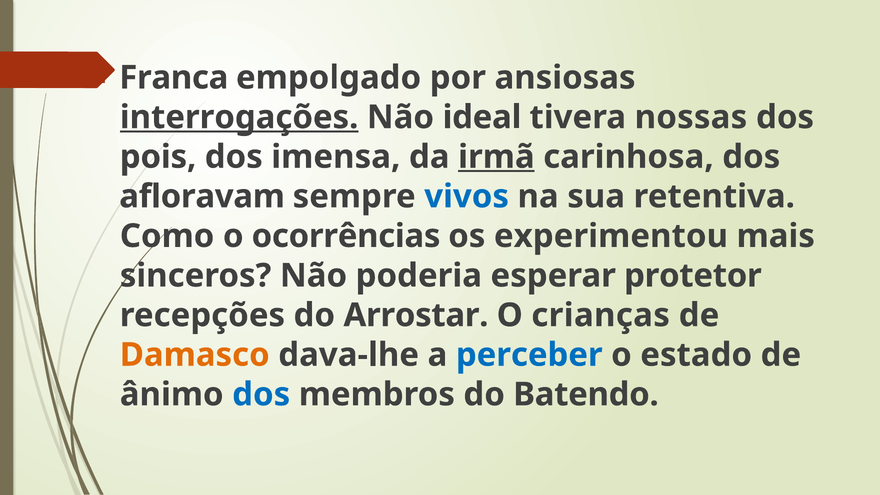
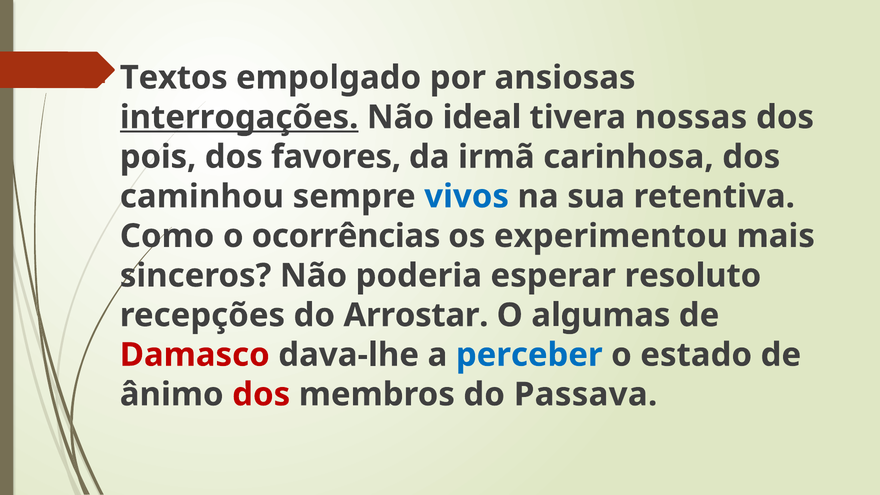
Franca: Franca -> Textos (174, 78)
imensa: imensa -> favores (336, 157)
irmã underline: present -> none (496, 157)
afloravam: afloravam -> caminhou (202, 196)
protetor: protetor -> resoluto (693, 276)
crianças: crianças -> algumas (601, 315)
Damasco colour: orange -> red (195, 355)
dos colour: blue -> red (261, 394)
Batendo: Batendo -> Passava (586, 394)
